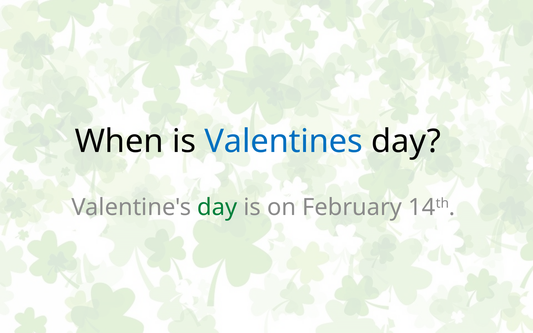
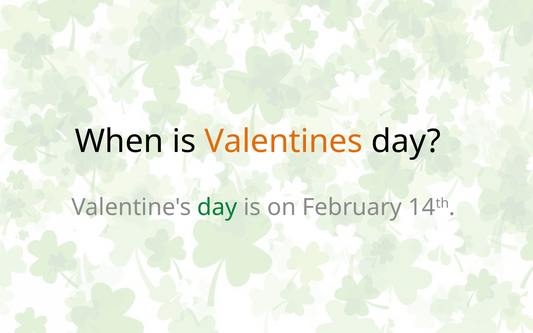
Valentines colour: blue -> orange (284, 141)
